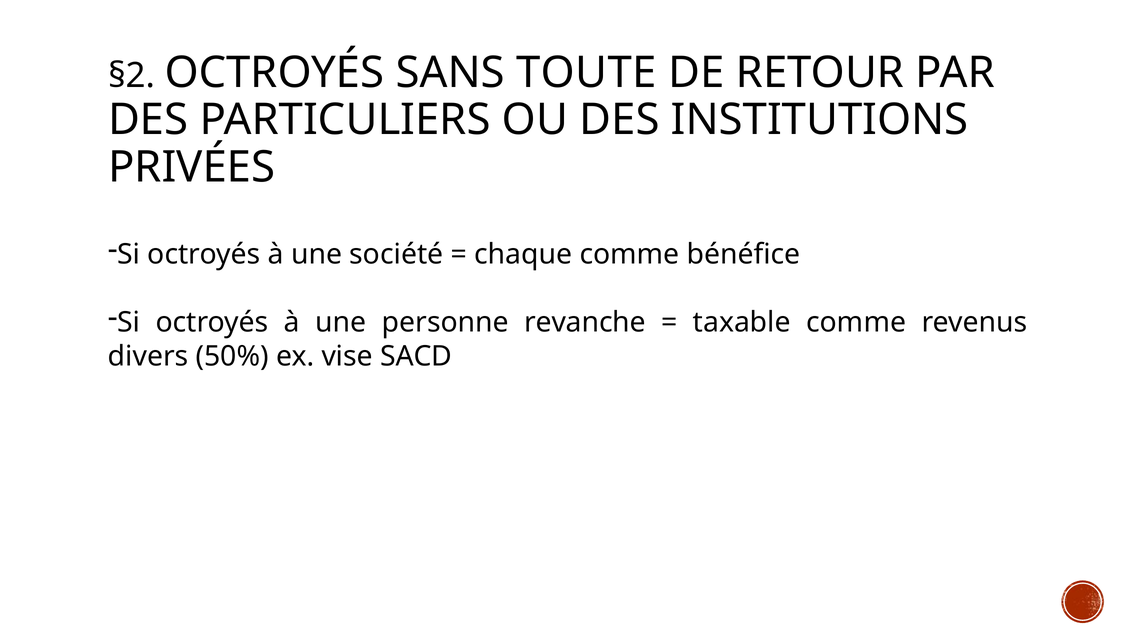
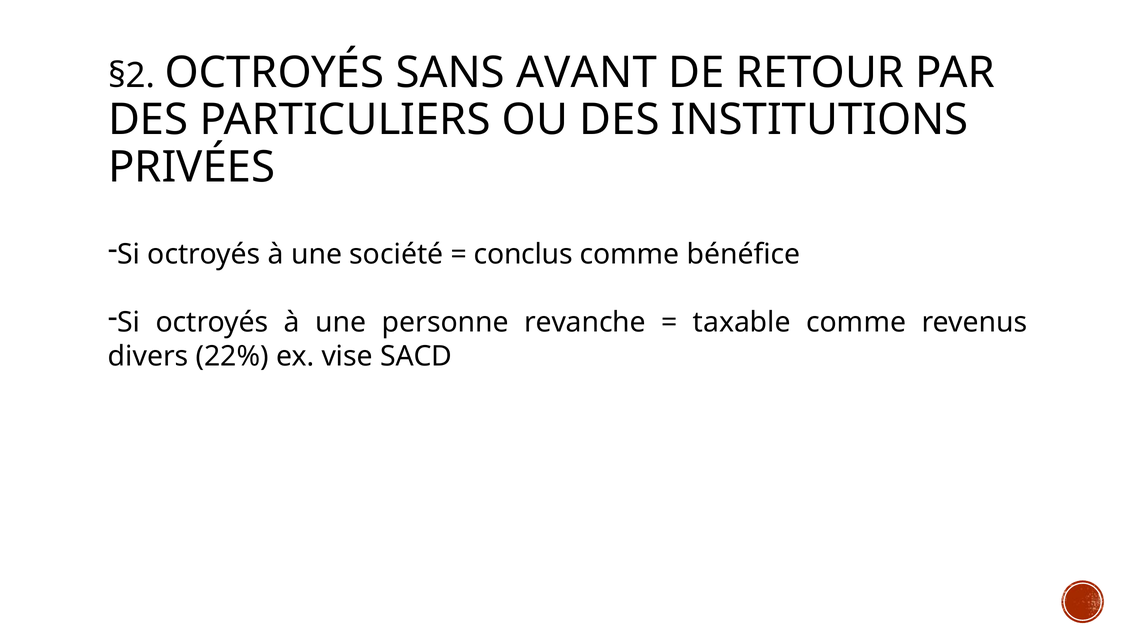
TOUTE: TOUTE -> AVANT (586, 73)
chaque: chaque -> conclus (523, 254)
50%: 50% -> 22% (232, 356)
